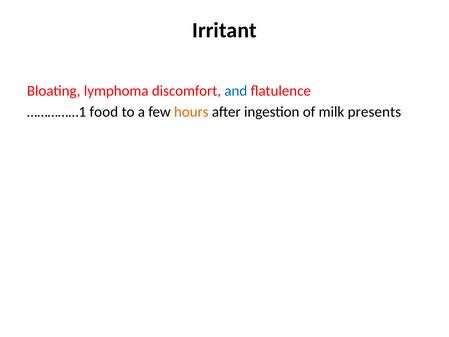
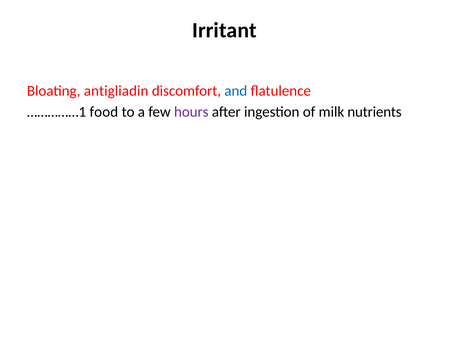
lymphoma: lymphoma -> antigliadin (116, 91)
hours colour: orange -> purple (191, 112)
presents: presents -> nutrients (375, 112)
